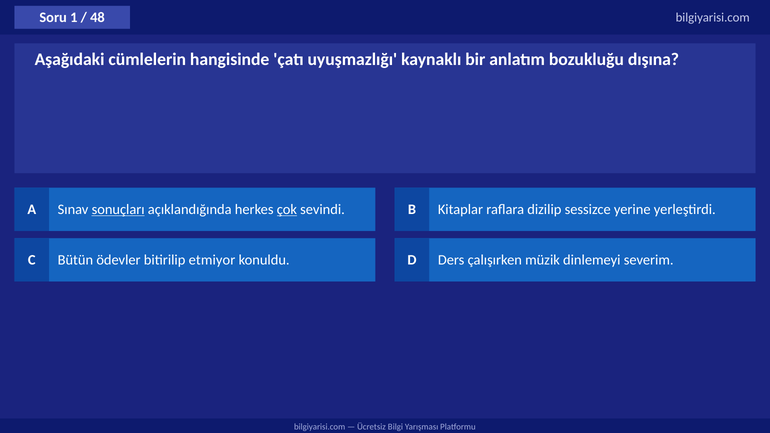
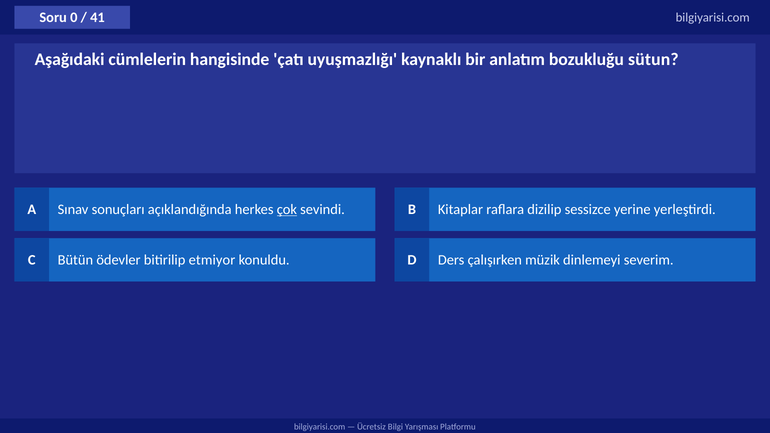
1: 1 -> 0 (74, 18)
48: 48 -> 41 (97, 18)
dışına: dışına -> sütun (653, 59)
sonuçları underline: present -> none (118, 210)
